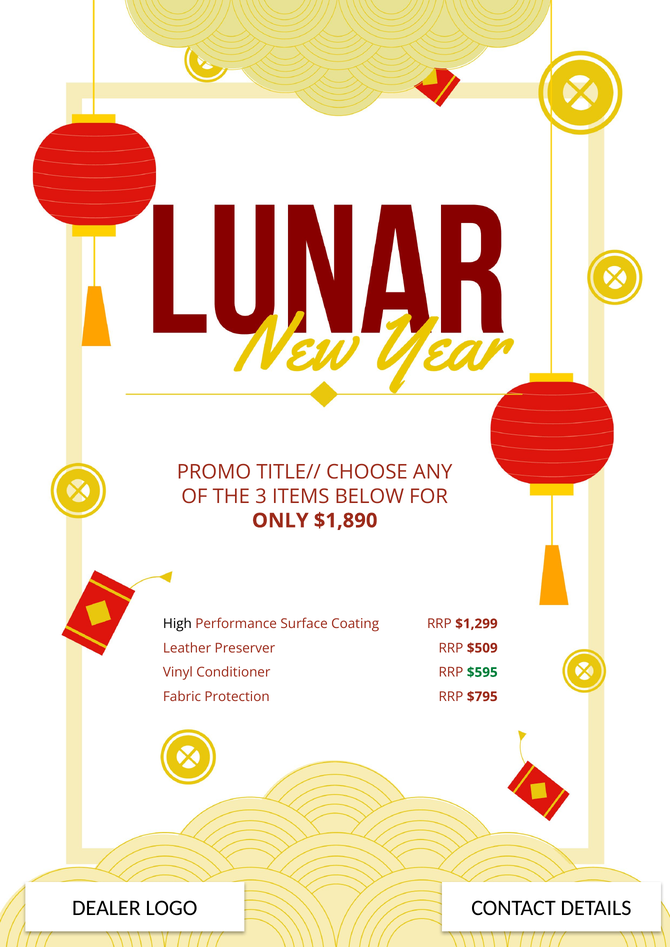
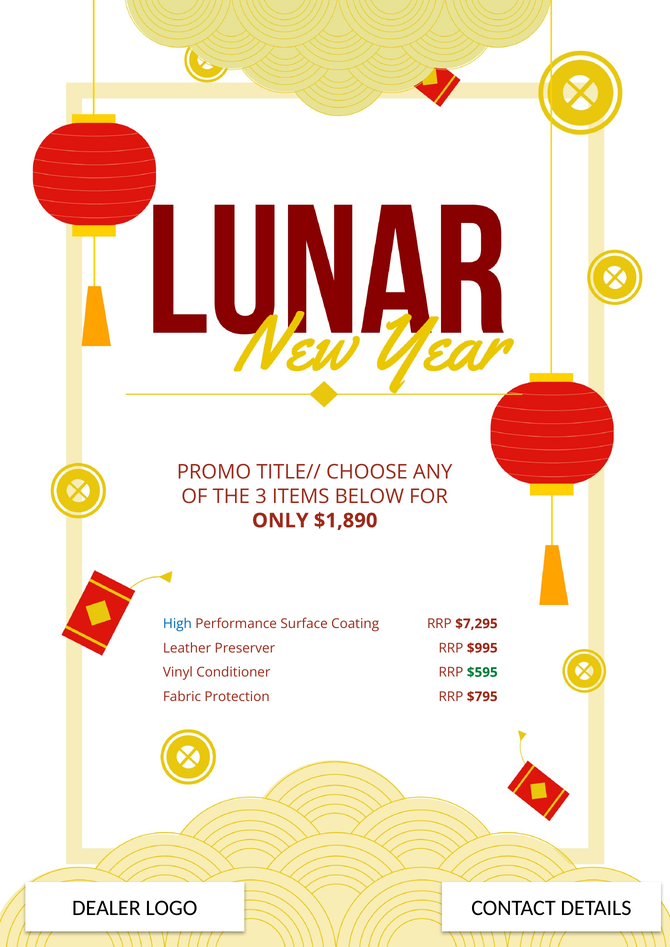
High colour: black -> blue (177, 624)
$1,299: $1,299 -> $7,295 (476, 624)
$509: $509 -> $995 (482, 648)
